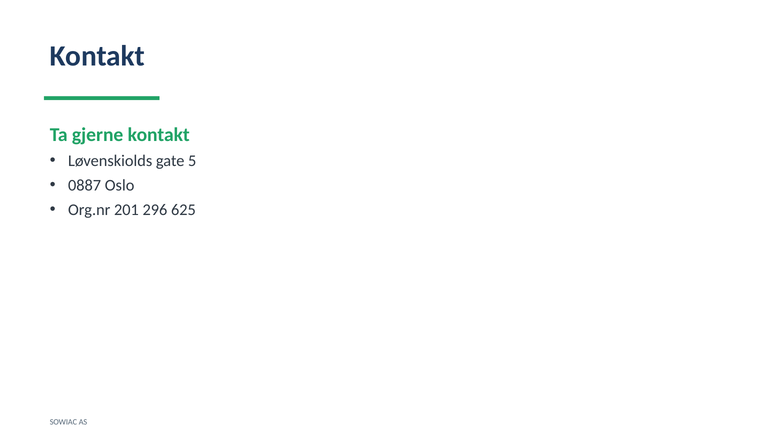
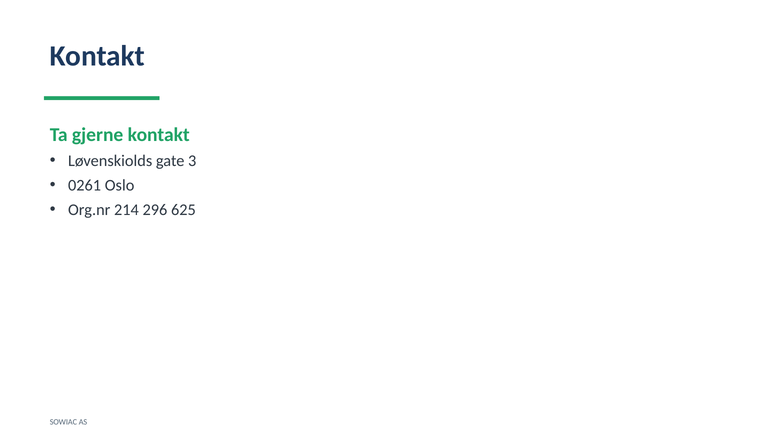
5: 5 -> 3 (192, 161)
0887: 0887 -> 0261 (85, 185)
201: 201 -> 214 (126, 210)
